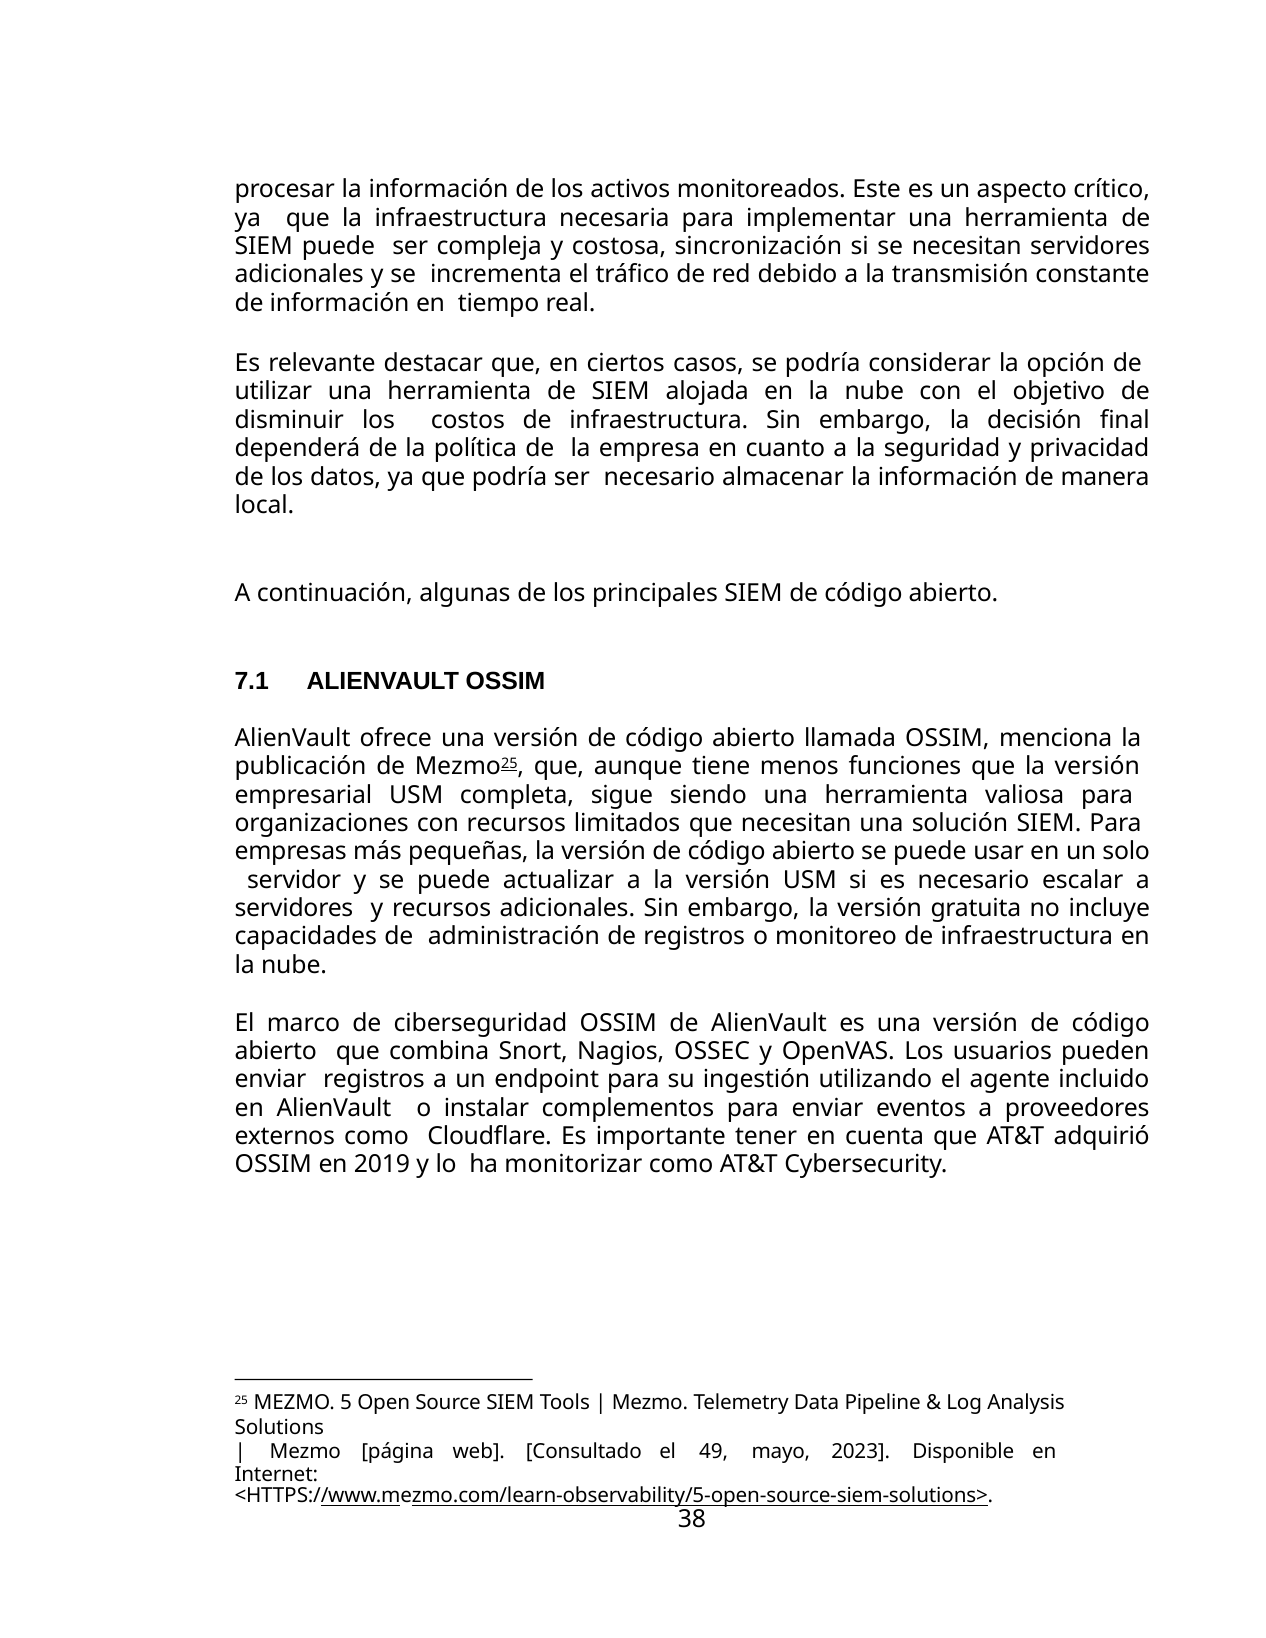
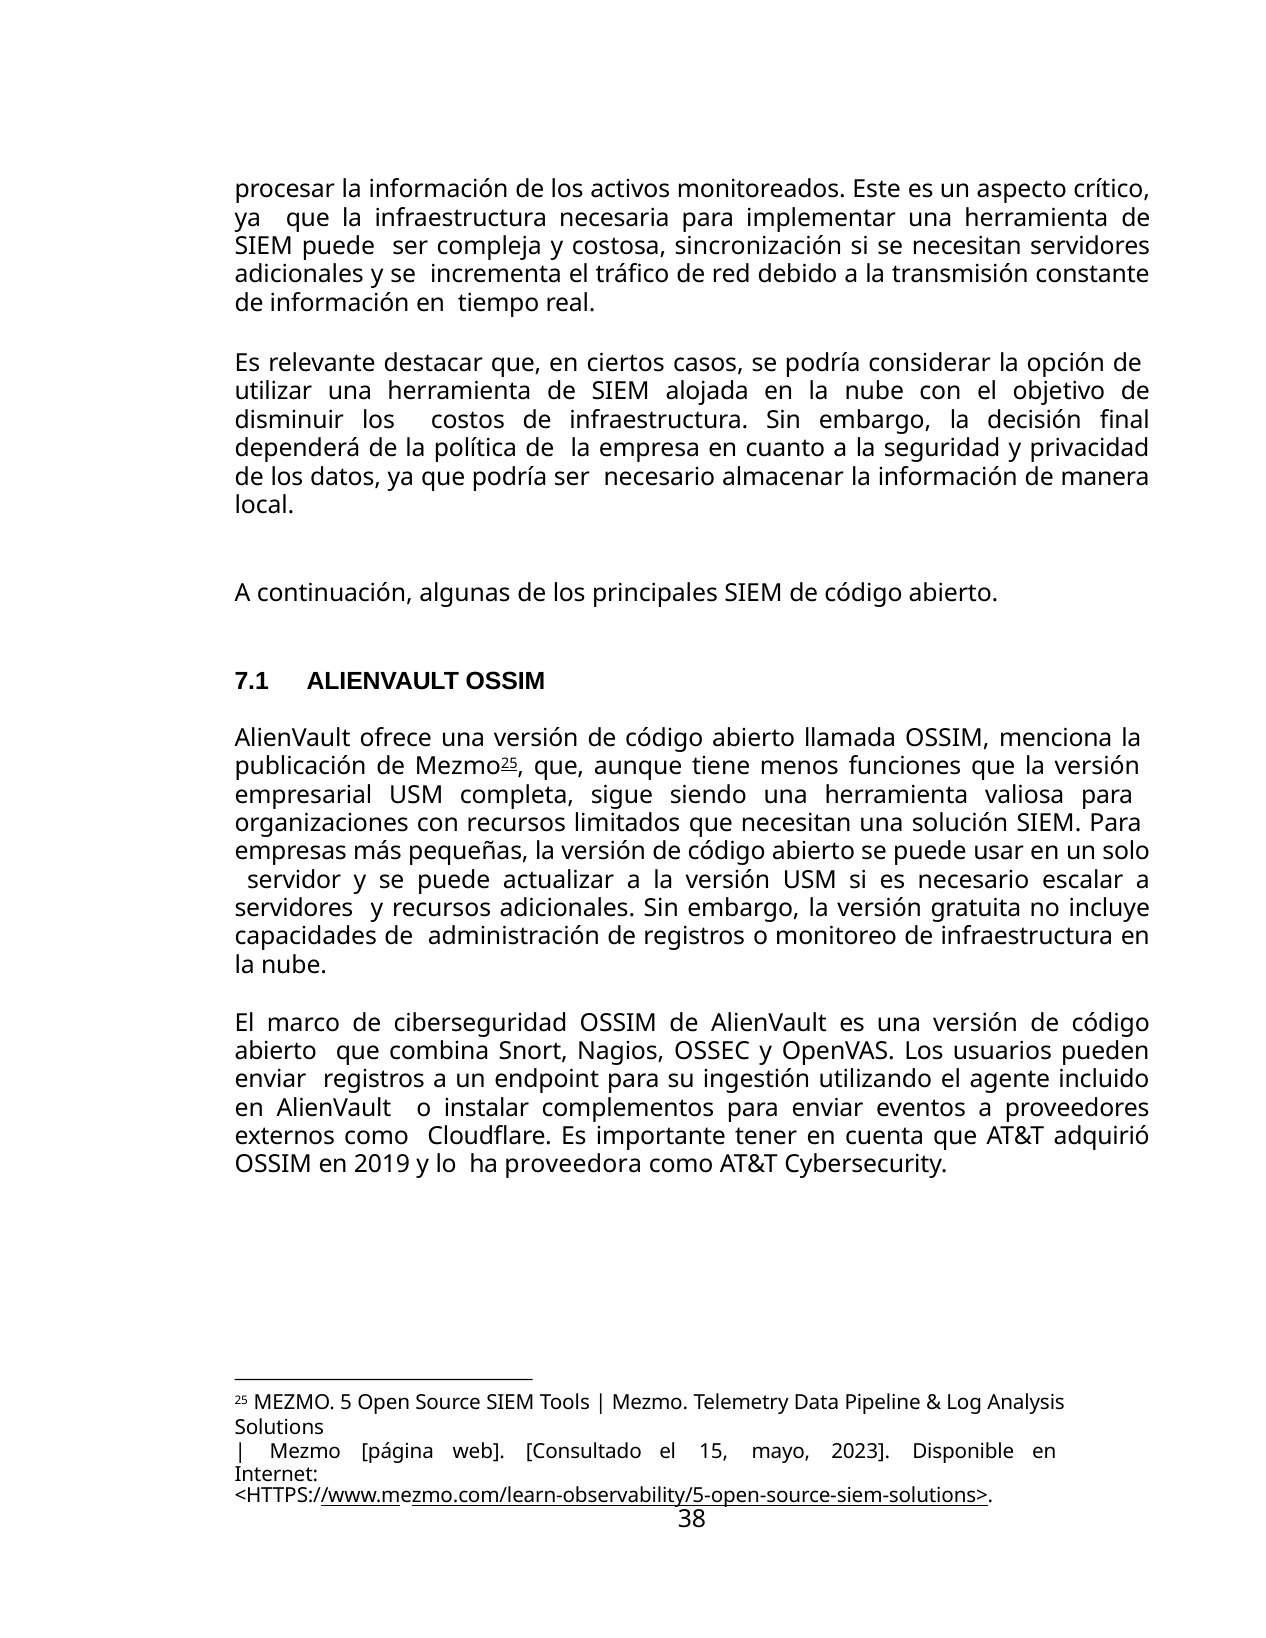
monitorizar: monitorizar -> proveedora (573, 1165)
49: 49 -> 15 (714, 1452)
